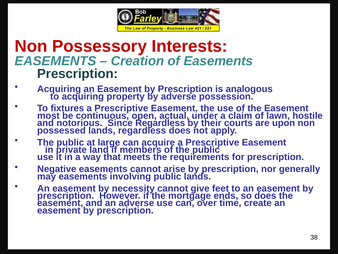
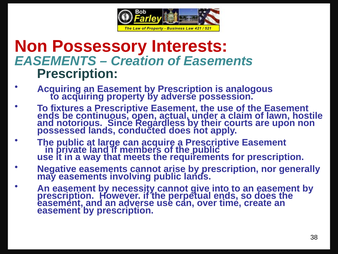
most: most -> ends (48, 116)
lands regardless: regardless -> conducted (142, 130)
feet: feet -> into (221, 188)
mortgage: mortgage -> perpetual (190, 195)
